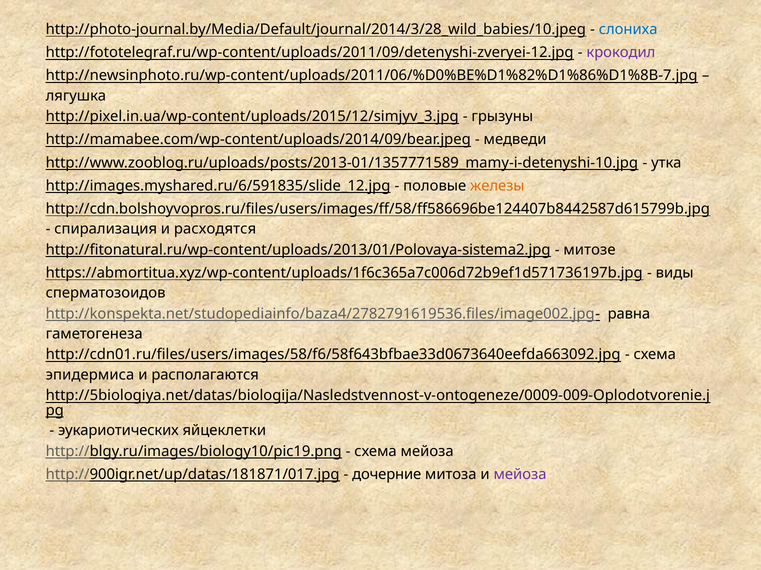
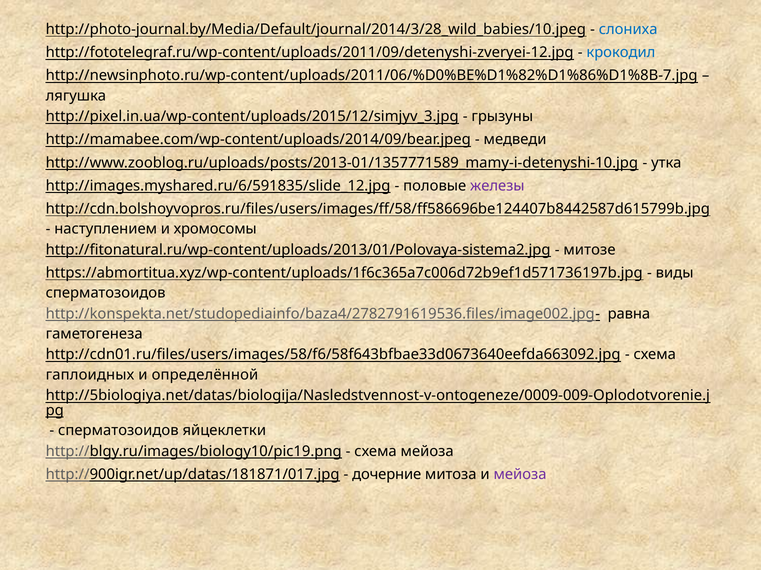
крокодил colour: purple -> blue (621, 53)
железы colour: orange -> purple (497, 186)
спирализация: спирализация -> наступлением (106, 229)
расходятся: расходятся -> хромосомы (215, 229)
эпидермиса: эпидермиса -> гаплоидных (90, 375)
располагаются: располагаются -> определённой (205, 375)
эукариотических: эукариотических -> сперматозоидов (118, 431)
